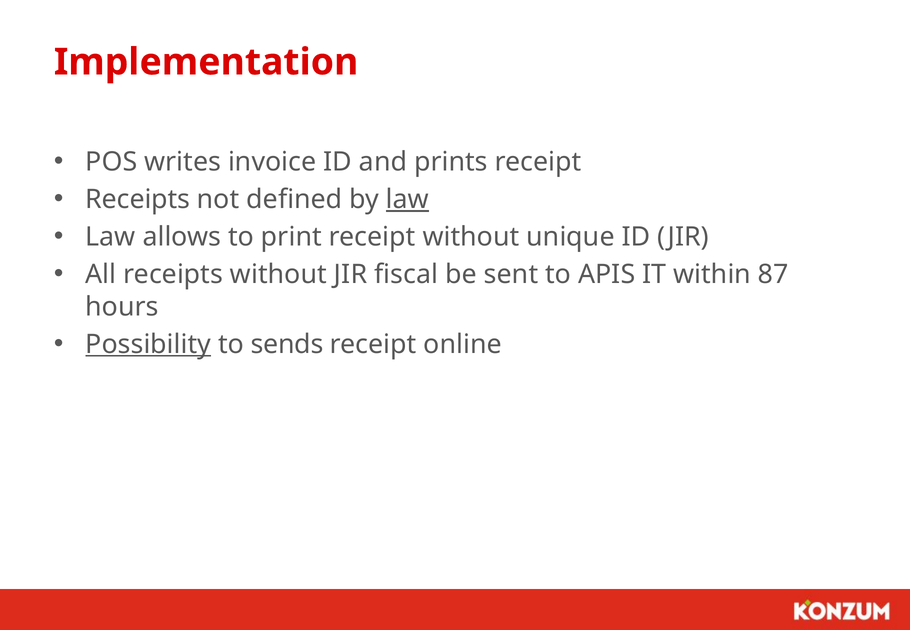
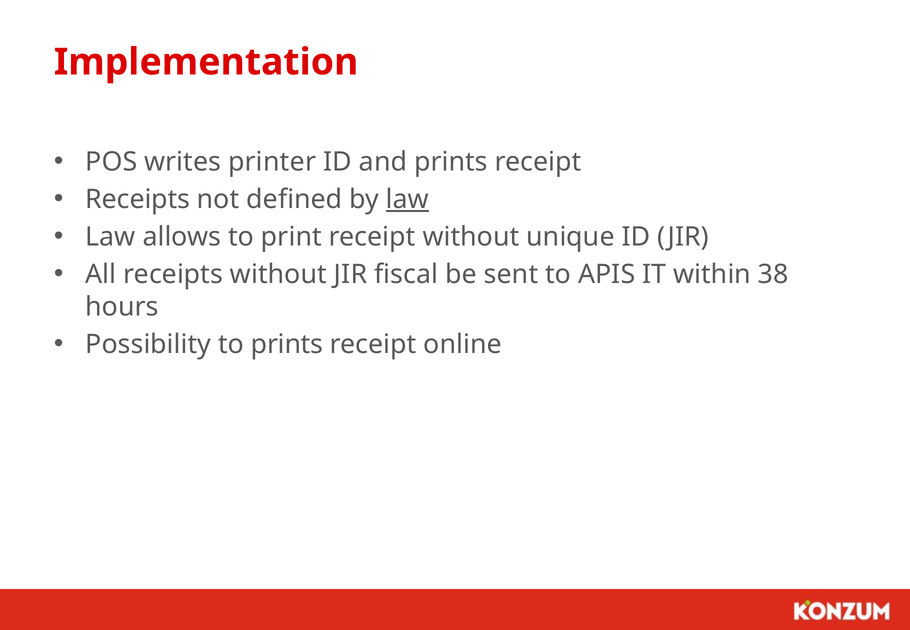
invoice: invoice -> printer (272, 162)
87: 87 -> 38 (773, 274)
Possibility underline: present -> none (148, 344)
to sends: sends -> prints (287, 344)
